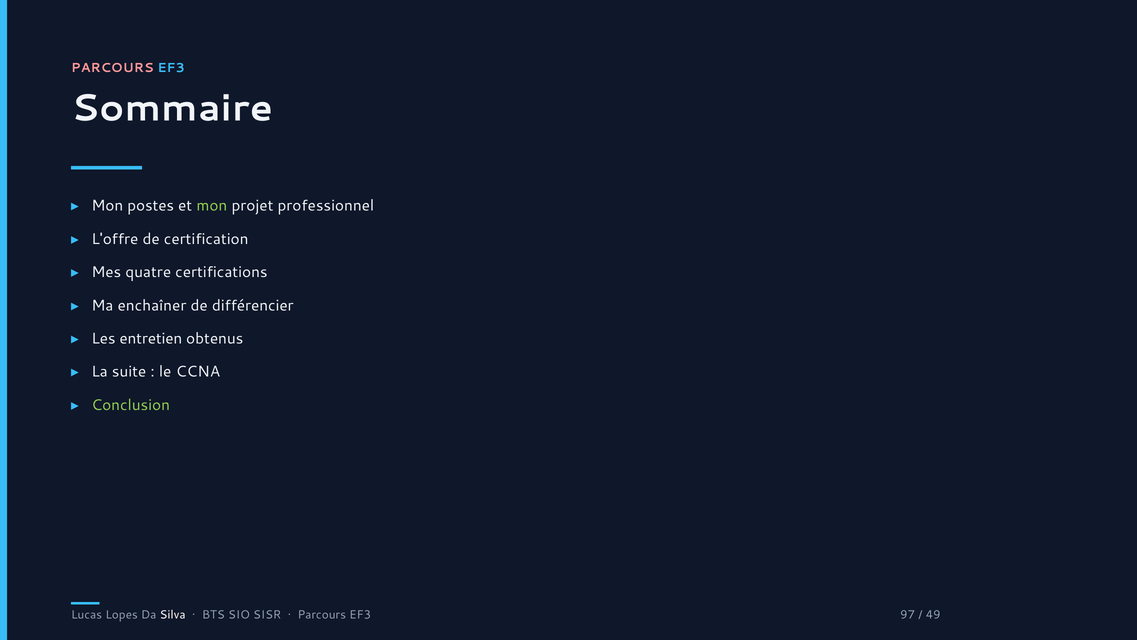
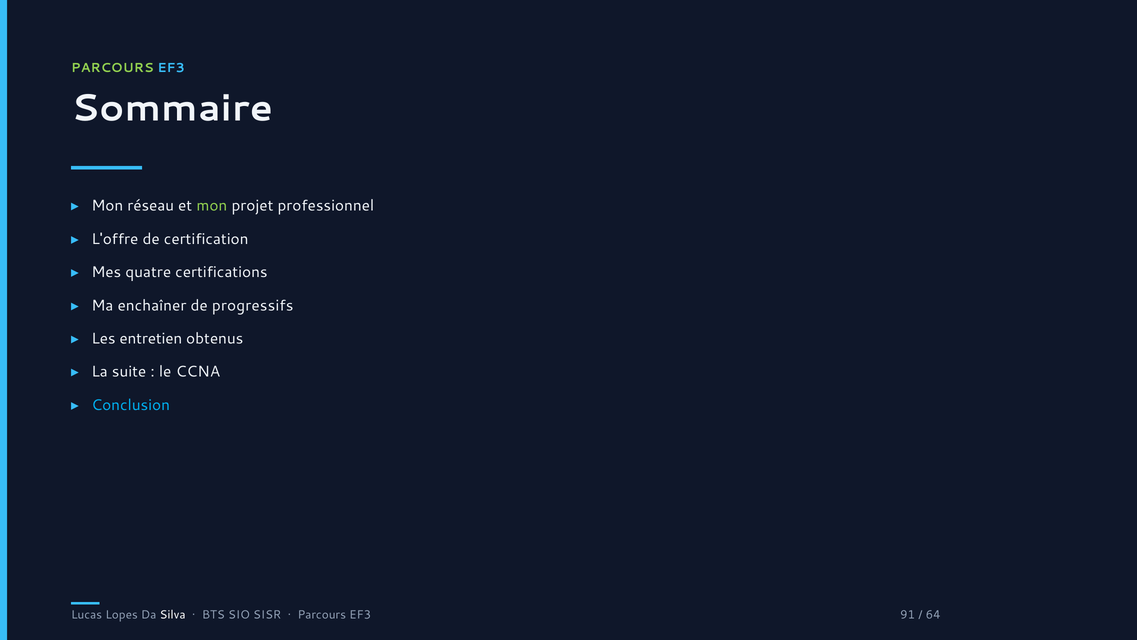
PARCOURS colour: pink -> light green (112, 68)
postes: postes -> réseau (151, 206)
différencier: différencier -> progressifs (253, 305)
Conclusion colour: light green -> light blue (131, 405)
97: 97 -> 91 (908, 614)
49: 49 -> 64 (933, 614)
